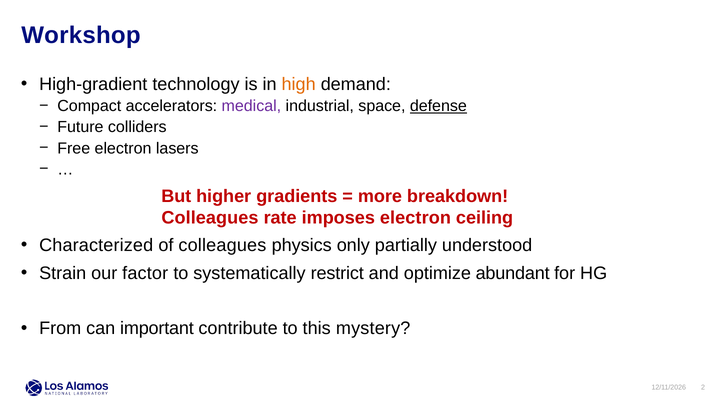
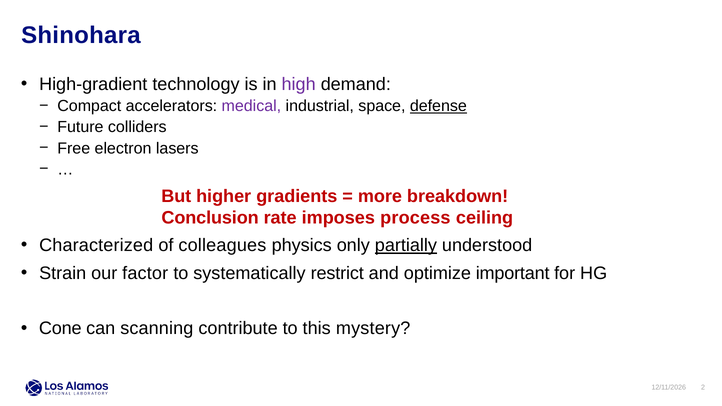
Workshop: Workshop -> Shinohara (81, 35)
high colour: orange -> purple (299, 84)
Colleagues: Colleagues -> Conclusion (210, 218)
imposes electron: electron -> process (415, 218)
partially underline: none -> present (406, 246)
abundant: abundant -> important (513, 273)
From: From -> Cone (60, 329)
important: important -> scanning (157, 329)
